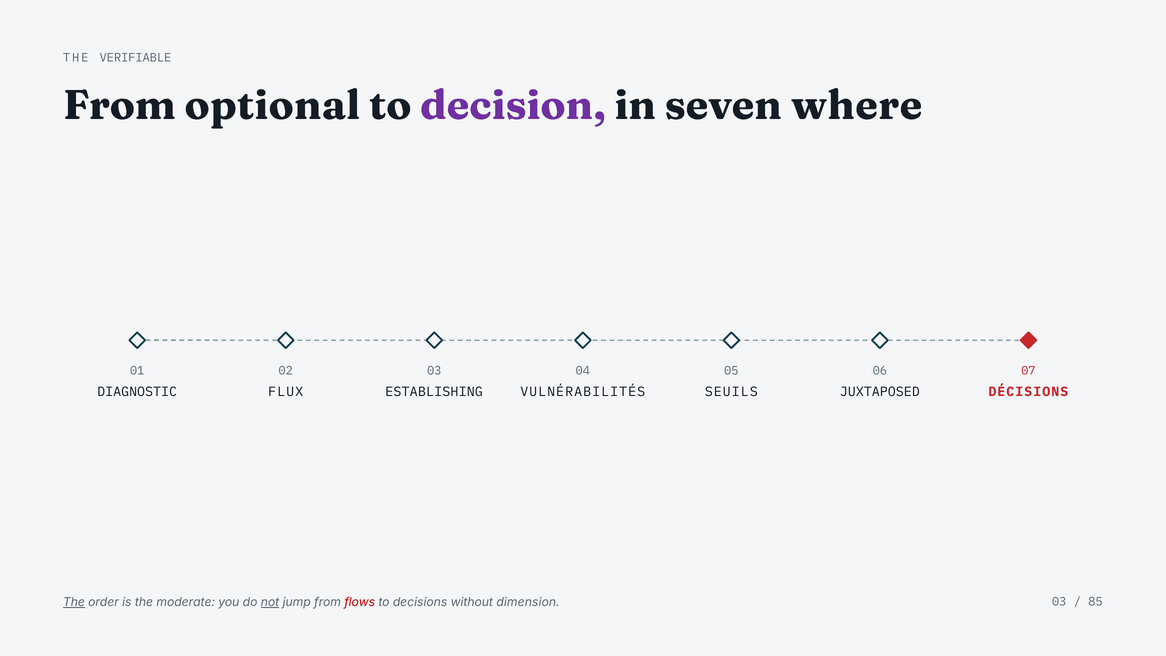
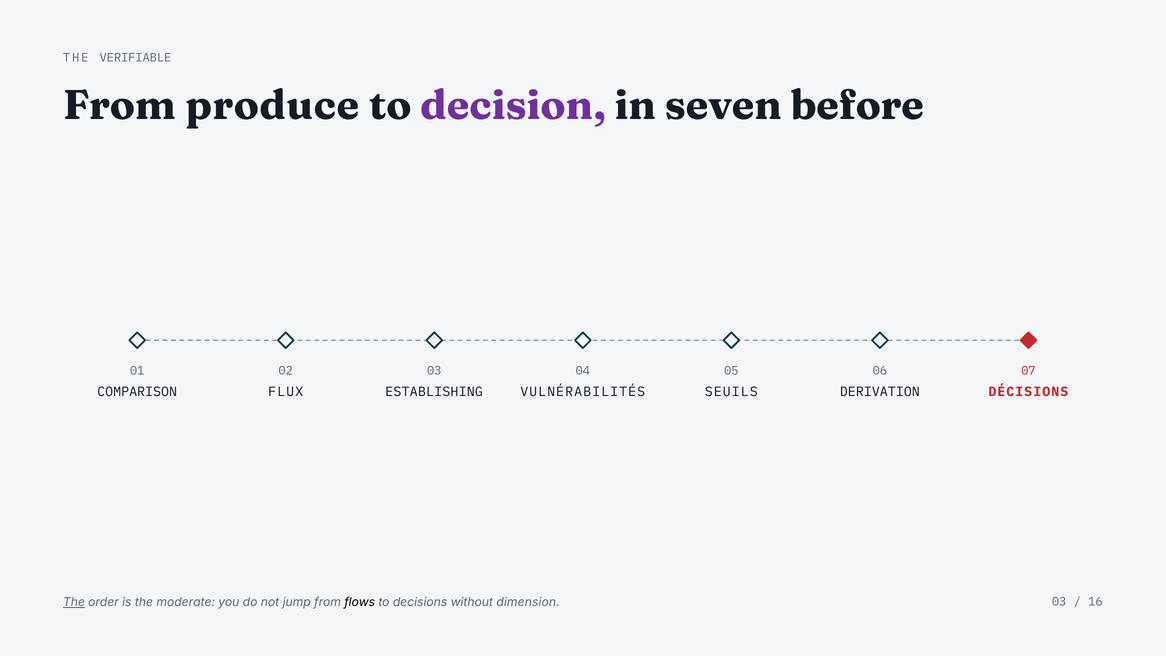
optional: optional -> produce (272, 105)
where: where -> before (857, 105)
DIAGNOSTIC: DIAGNOSTIC -> COMPARISON (137, 392)
JUXTAPOSED: JUXTAPOSED -> DERIVATION (880, 392)
not underline: present -> none (270, 602)
flows colour: red -> black (360, 602)
85: 85 -> 16 (1096, 602)
